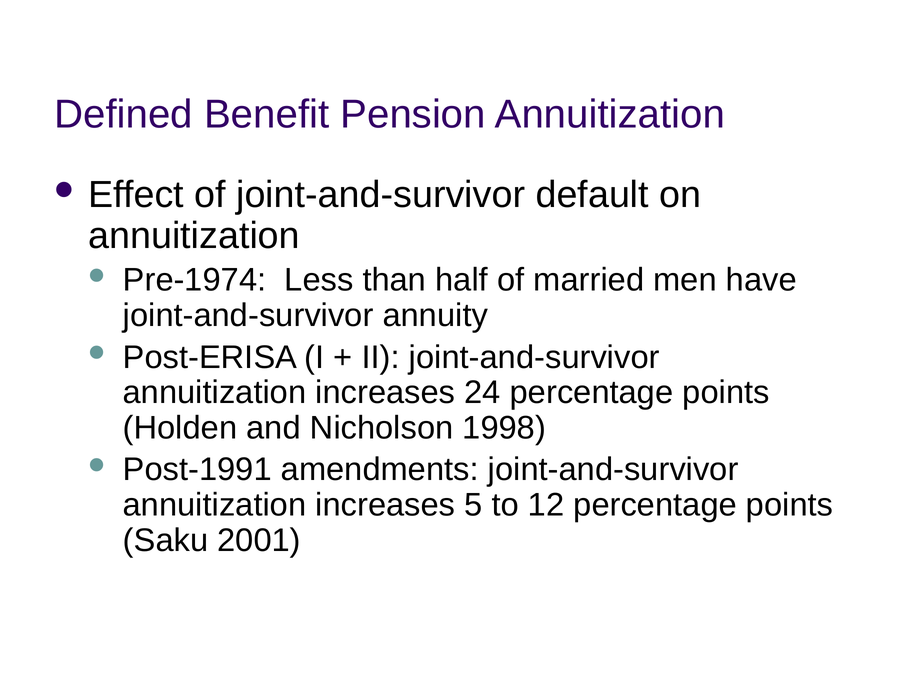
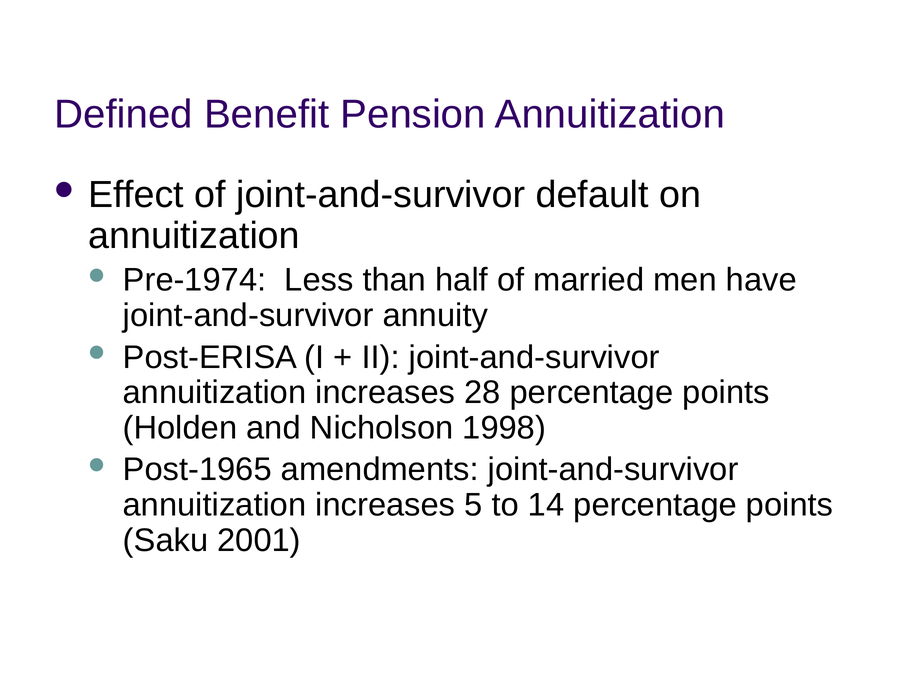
24: 24 -> 28 (482, 392)
Post-1991: Post-1991 -> Post-1965 (197, 470)
12: 12 -> 14 (546, 505)
